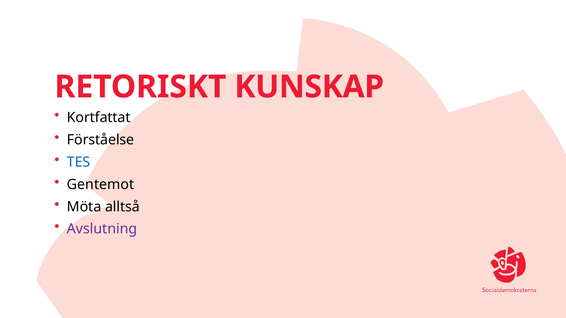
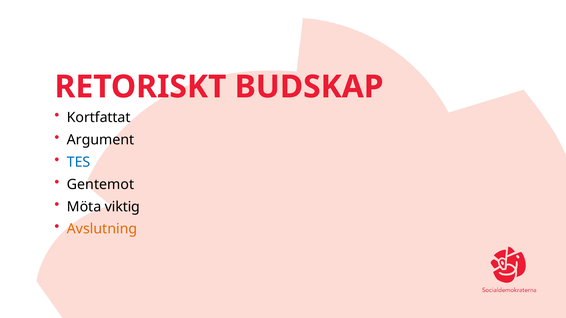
KUNSKAP: KUNSKAP -> BUDSKAP (309, 87)
Förståelse: Förståelse -> Argument (101, 140)
alltså: alltså -> viktig (122, 207)
Avslutning colour: purple -> orange (102, 229)
